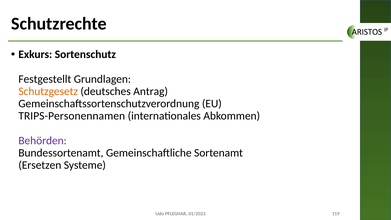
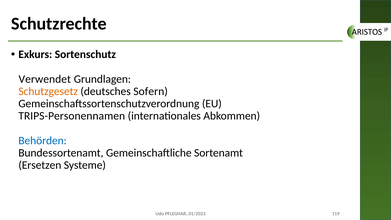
Festgestellt: Festgestellt -> Verwendet (45, 79)
Antrag: Antrag -> Sofern (151, 91)
Behörden colour: purple -> blue (43, 141)
